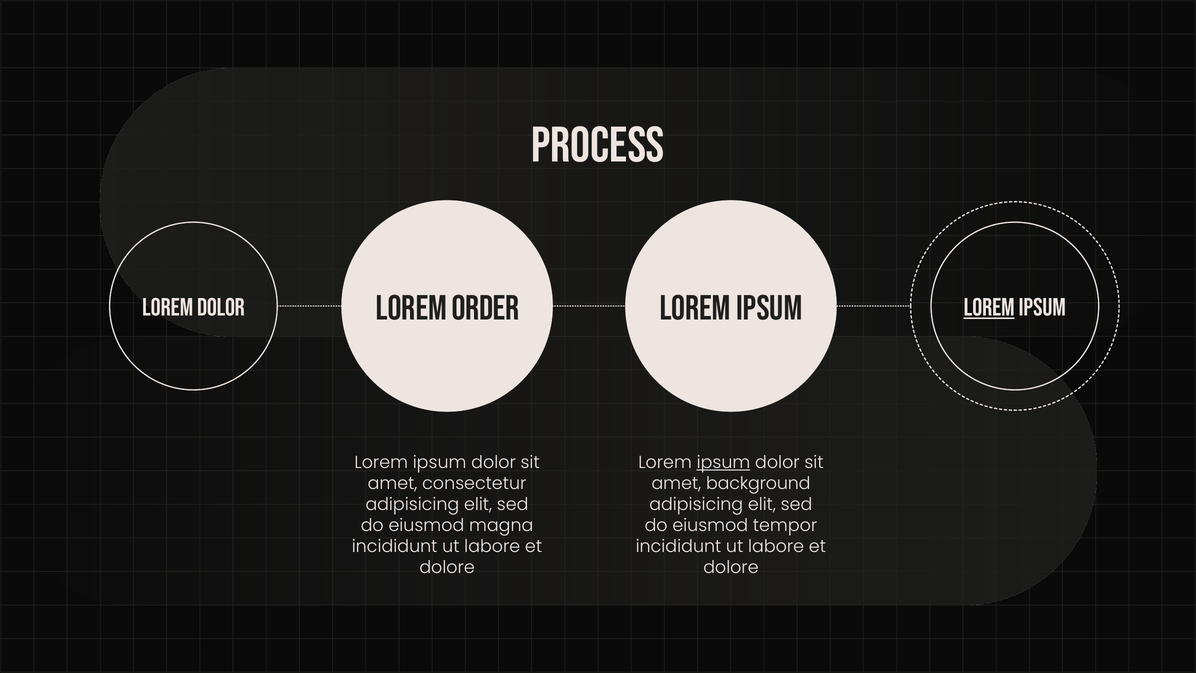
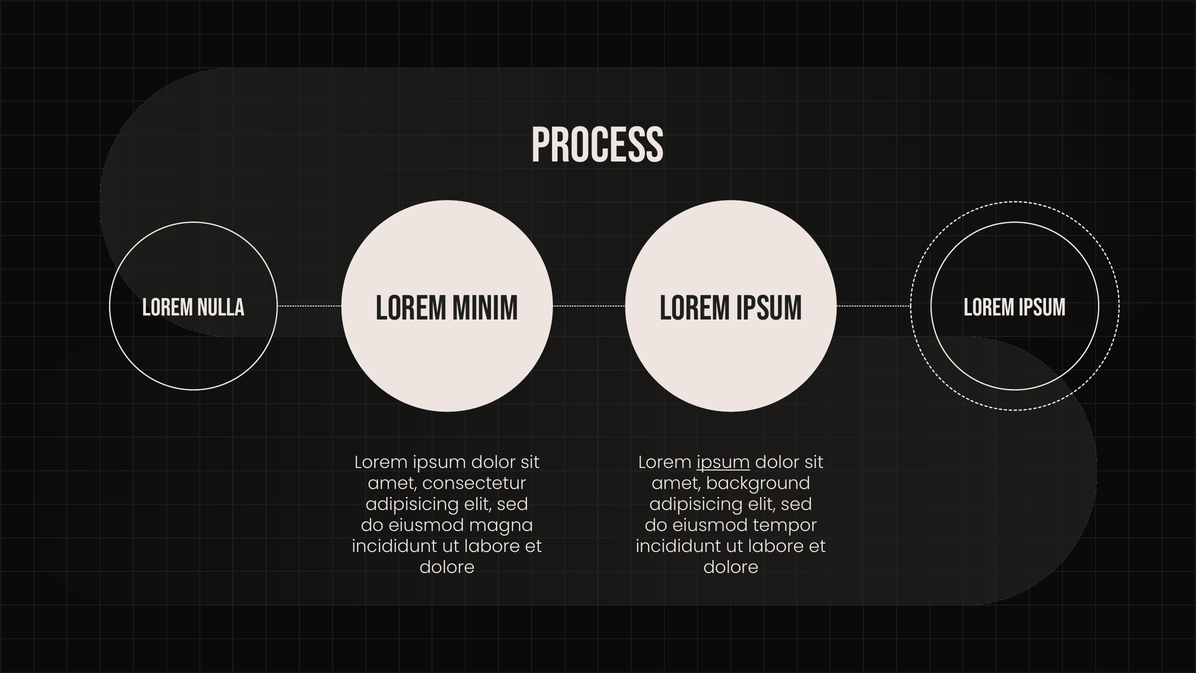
Lorem dolor: dolor -> nulla (221, 308)
order: order -> minim (485, 308)
Lorem underline: present -> none (989, 308)
